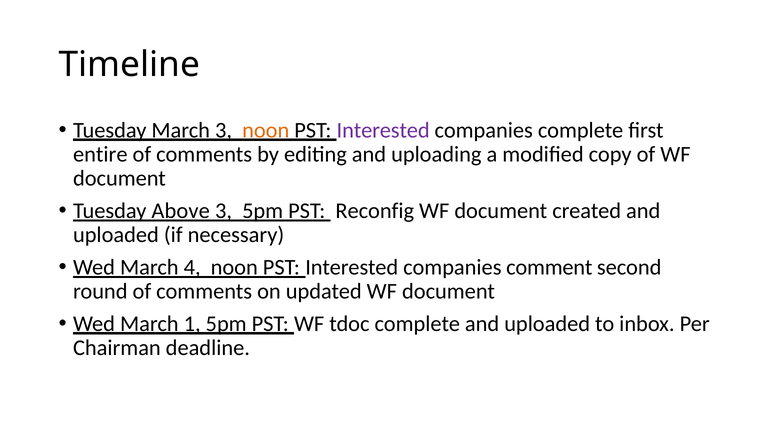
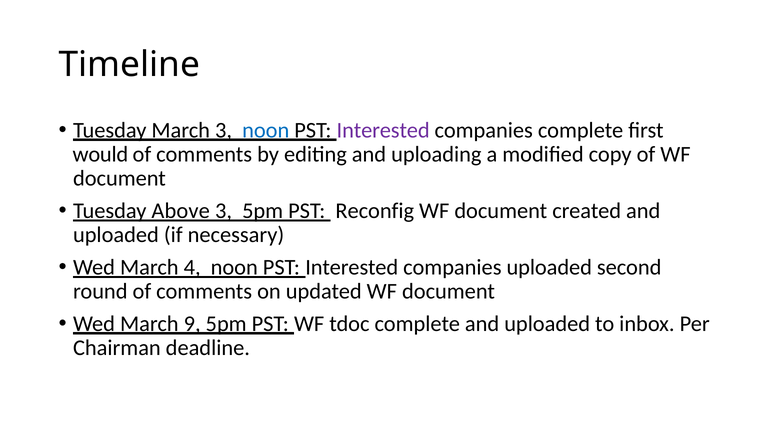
noon colour: orange -> blue (266, 130)
entire: entire -> would (100, 154)
companies comment: comment -> uploaded (549, 267)
1: 1 -> 9 (192, 323)
